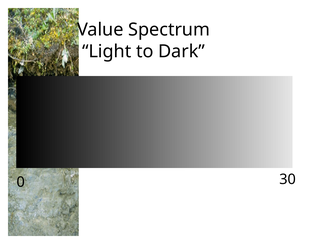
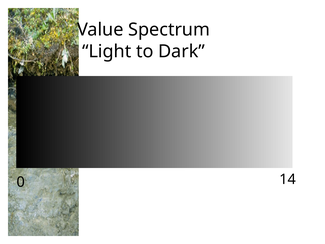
30: 30 -> 14 (288, 179)
